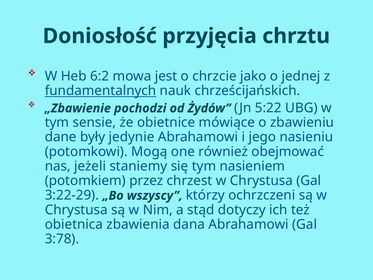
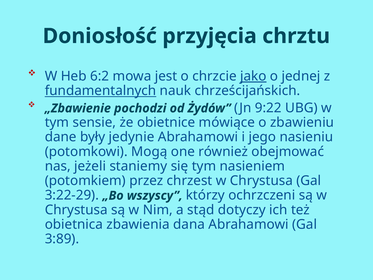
jako underline: none -> present (253, 76)
5:22: 5:22 -> 9:22 (268, 108)
3:78: 3:78 -> 3:89 (62, 239)
